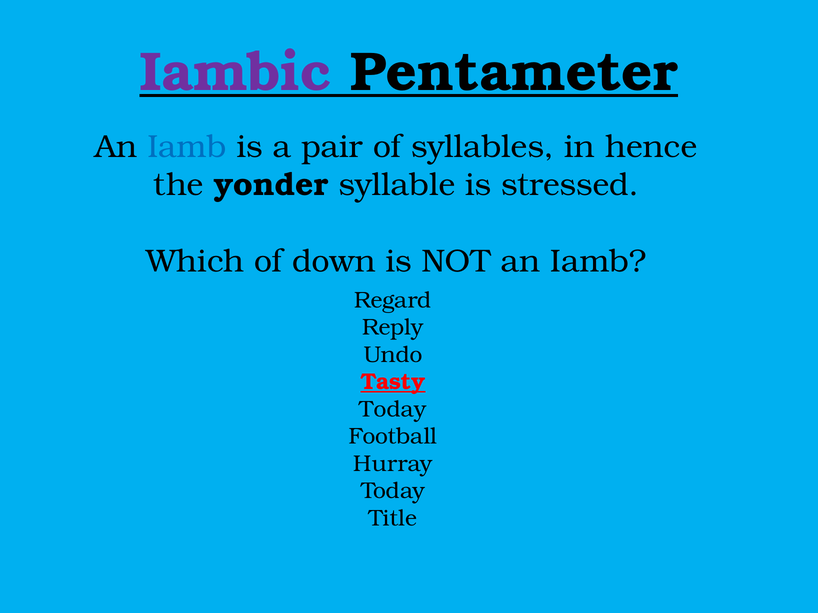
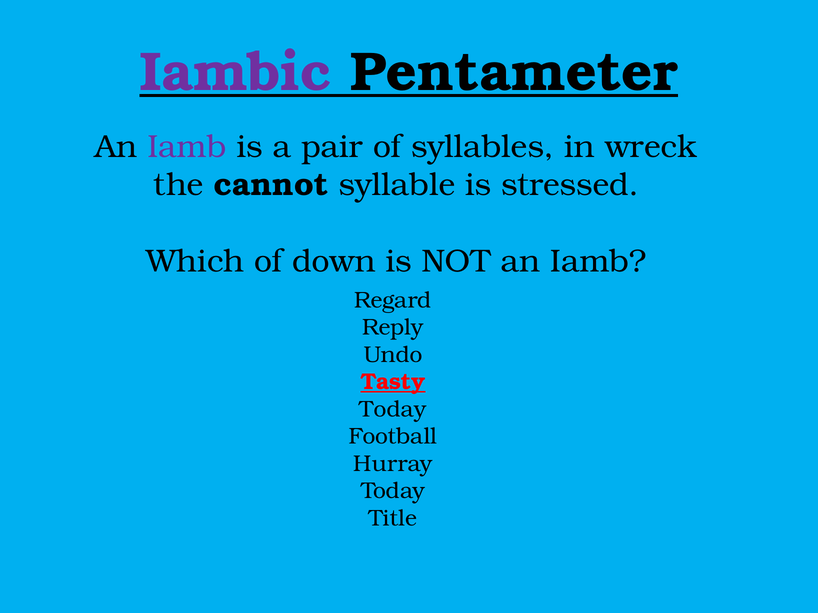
Iamb colour: blue -> purple (187, 147)
hence: hence -> wreck (651, 147)
yonder: yonder -> cannot (271, 185)
